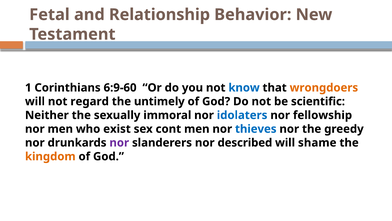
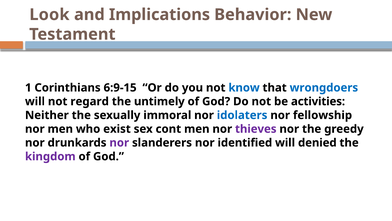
Fetal: Fetal -> Look (49, 15)
Relationship: Relationship -> Implications (159, 15)
6:9-60: 6:9-60 -> 6:9-15 (120, 88)
wrongdoers colour: orange -> blue (324, 88)
scientific: scientific -> activities (318, 101)
thieves colour: blue -> purple (256, 129)
described: described -> identified (245, 142)
shame: shame -> denied (317, 142)
kingdom colour: orange -> purple (50, 156)
